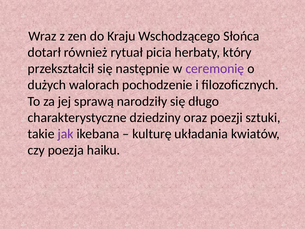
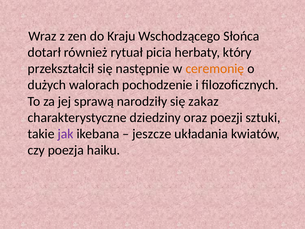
ceremonię colour: purple -> orange (215, 69)
długo: długo -> zakaz (204, 101)
kulturę: kulturę -> jeszcze (152, 134)
